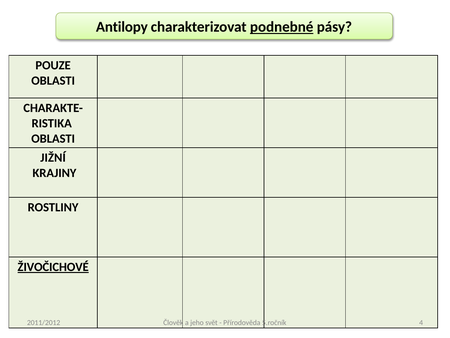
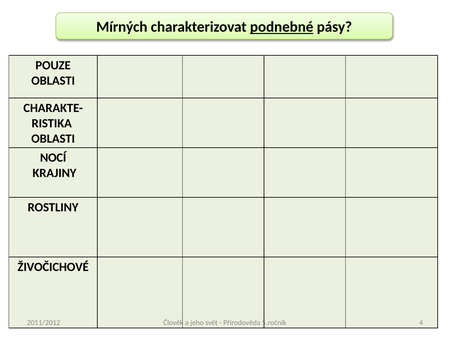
Antilopy: Antilopy -> Mírných (122, 27)
JIŽNÍ: JIŽNÍ -> NOCÍ (53, 157)
ŽIVOČICHOVÉ underline: present -> none (53, 267)
